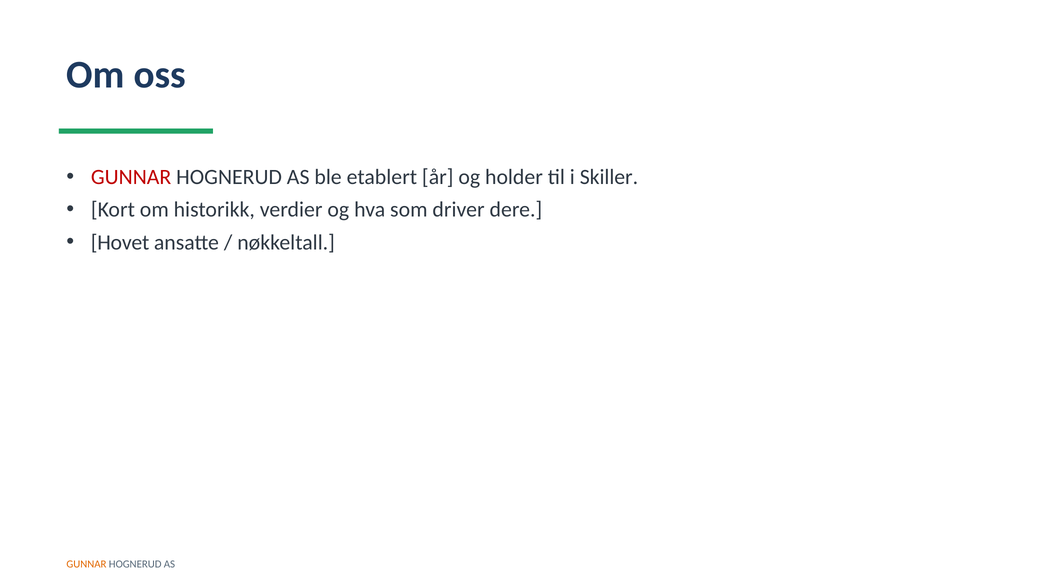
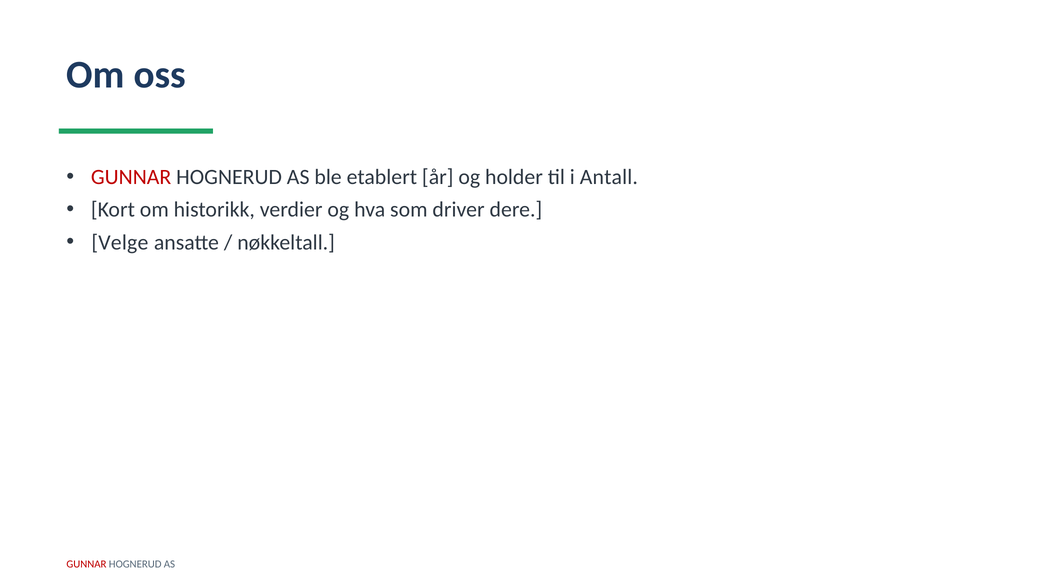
Skiller: Skiller -> Antall (609, 177)
Hovet: Hovet -> Velge (120, 242)
GUNNAR colour: orange -> red (86, 564)
